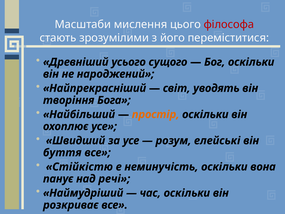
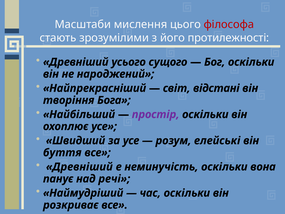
переміститися: переміститися -> протилежності (228, 38)
уводять: уводять -> відстані (216, 88)
простір colour: orange -> purple (156, 114)
Стійкістю: Стійкістю -> Древніший (79, 167)
